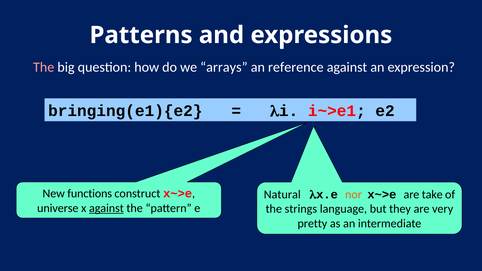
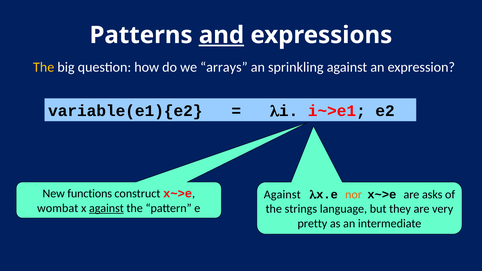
and underline: none -> present (221, 35)
The colour: pink -> yellow (44, 67)
reference: reference -> sprinkling (296, 67)
bringing(e1){e2: bringing(e1){e2 -> variable(e1){e2 (125, 111)
Natural: Natural -> Against (282, 195)
take: take -> asks (432, 195)
universe: universe -> wombat (58, 208)
